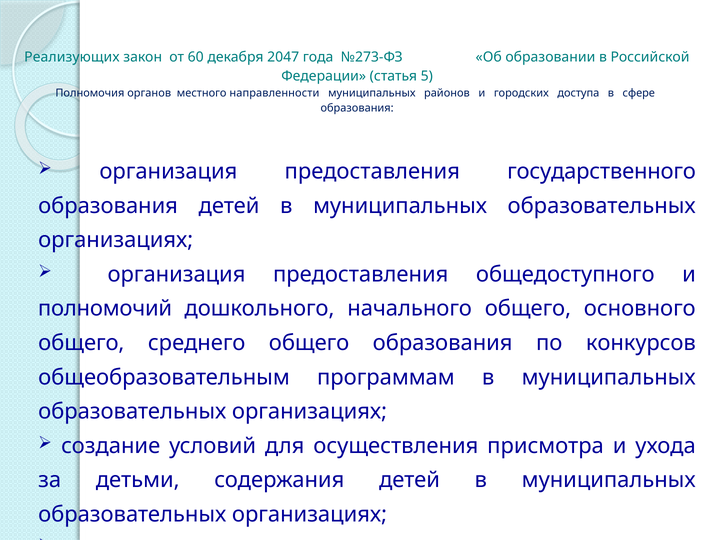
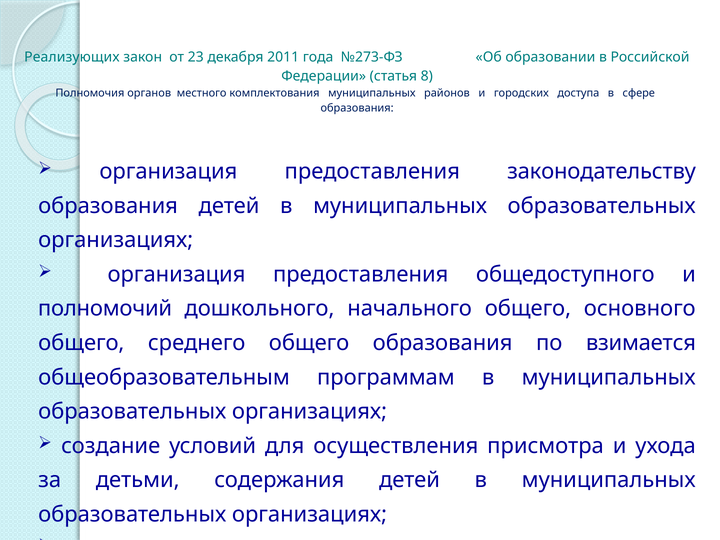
60: 60 -> 23 (196, 57)
2047: 2047 -> 2011 (283, 57)
5: 5 -> 8 (427, 76)
направленности: направленности -> комплектования (274, 93)
государственного: государственного -> законодательству (602, 171)
конкурсов: конкурсов -> взимается (641, 343)
